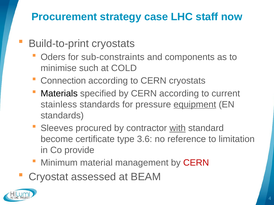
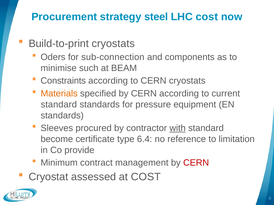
case: case -> steel (156, 17)
LHC staff: staff -> cost (207, 17)
sub-constraints: sub-constraints -> sub-connection (113, 57)
COLD: COLD -> BEAM (124, 68)
Connection: Connection -> Constraints (63, 81)
Materials colour: black -> orange (59, 94)
stainless: stainless -> standard (59, 105)
equipment underline: present -> none (195, 105)
3.6: 3.6 -> 6.4 (145, 139)
material: material -> contract (96, 163)
at BEAM: BEAM -> COST (146, 177)
